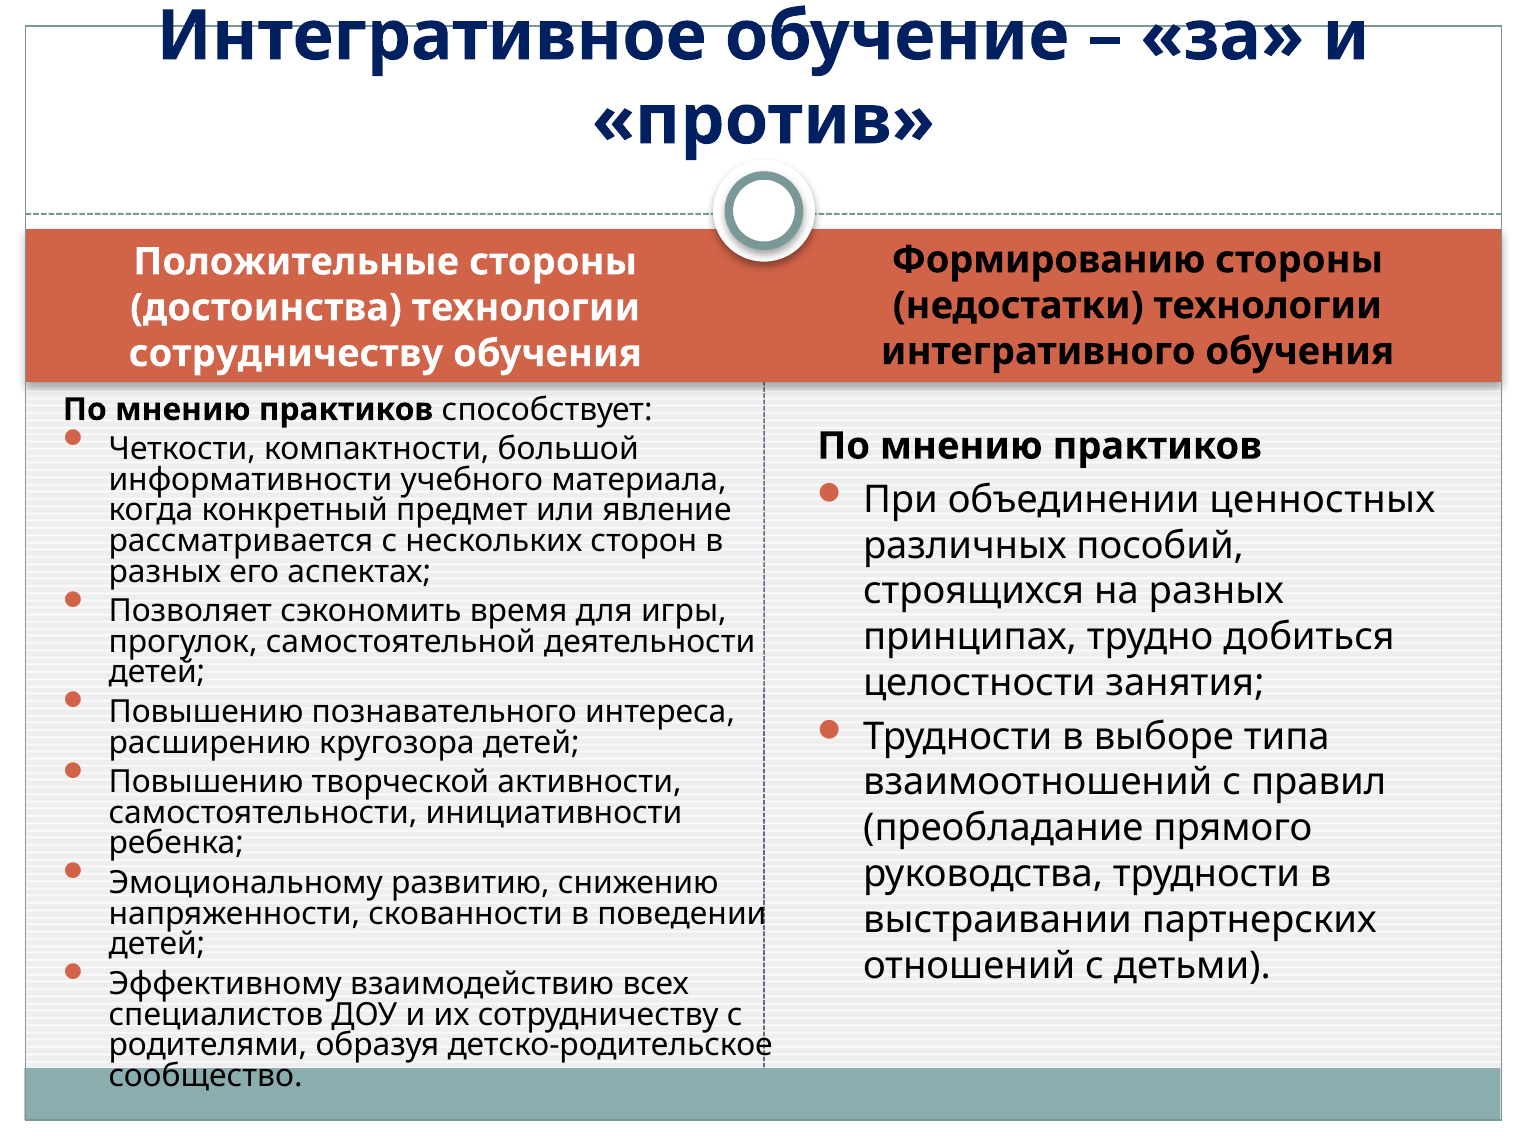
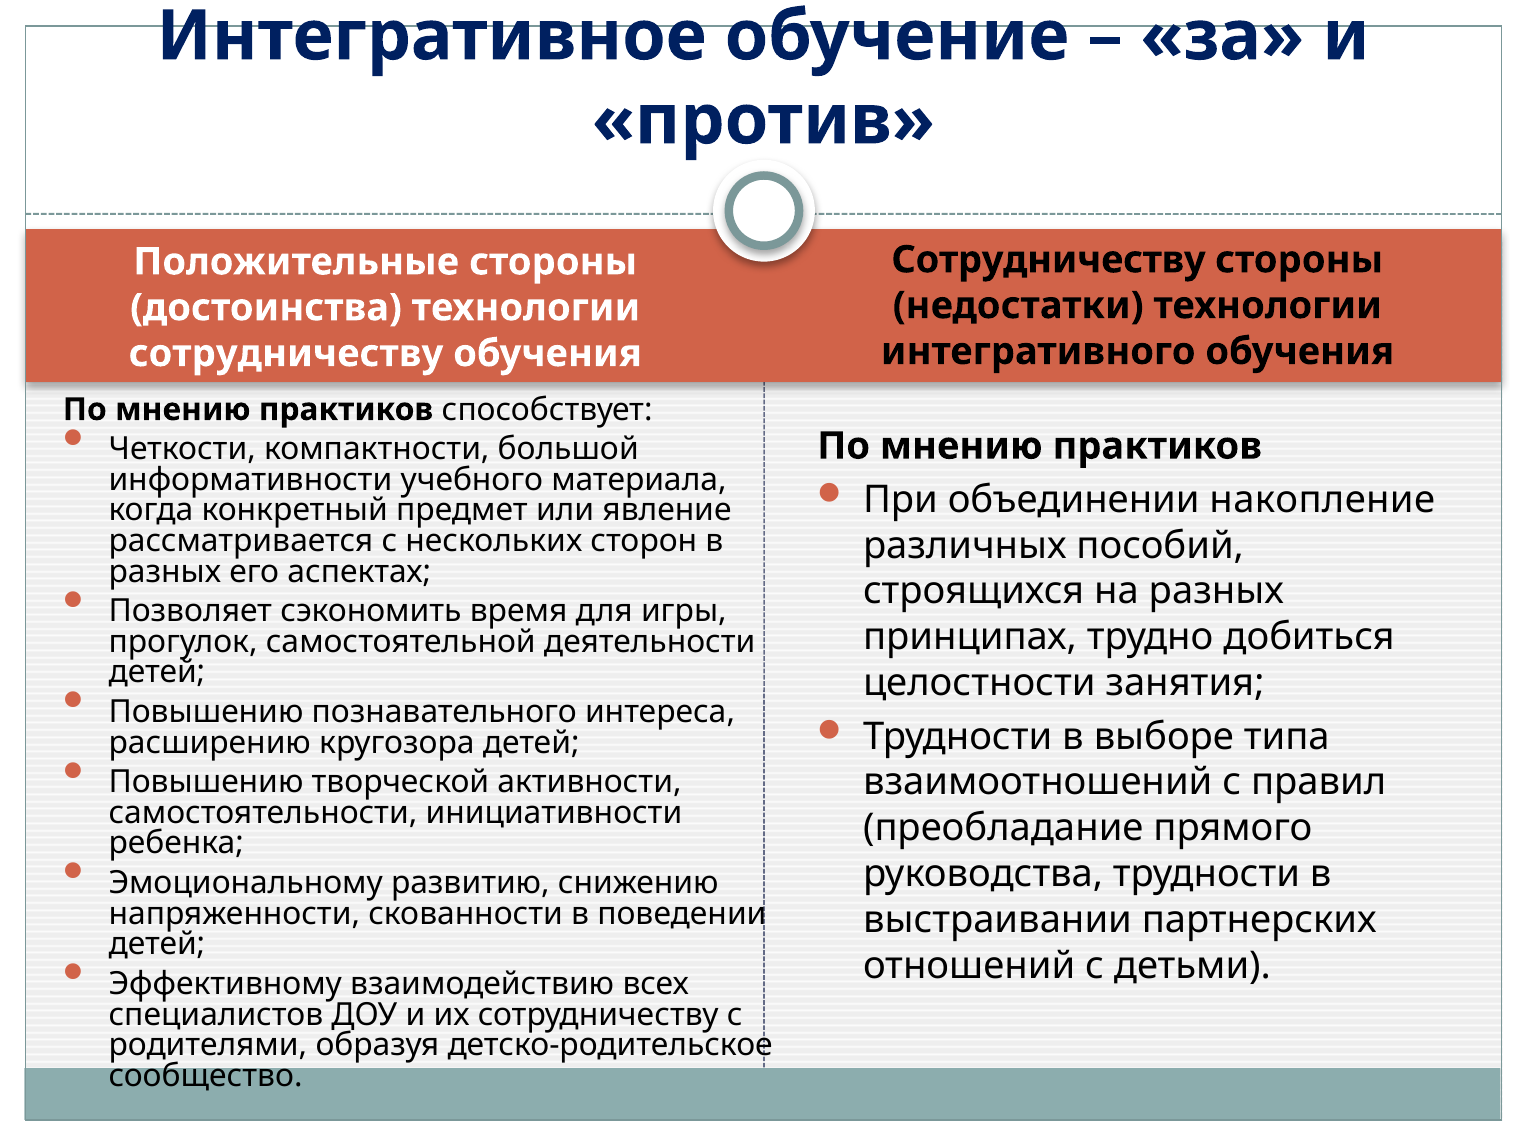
Формированию: Формированию -> Сотрудничеству (1049, 260)
ценностных: ценностных -> накопление (1322, 500)
